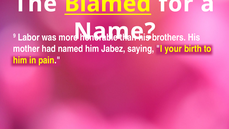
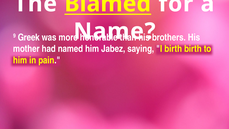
Labor: Labor -> Greek (29, 37)
I your: your -> birth (173, 49)
